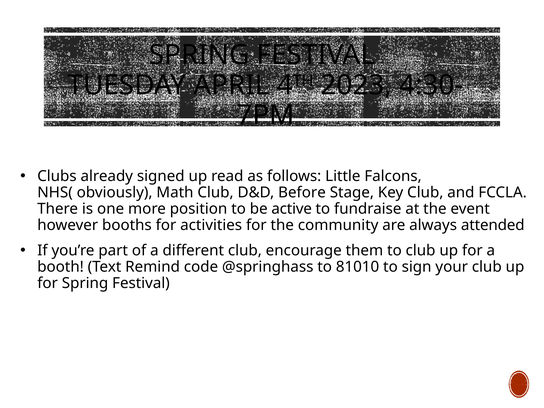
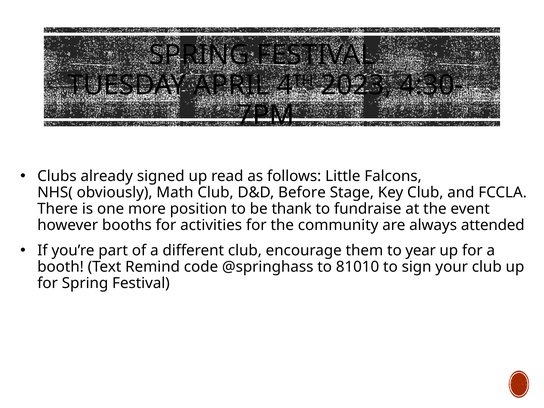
active: active -> thank (292, 209)
to club: club -> year (421, 250)
